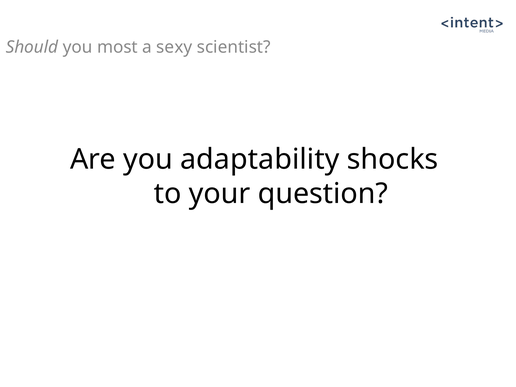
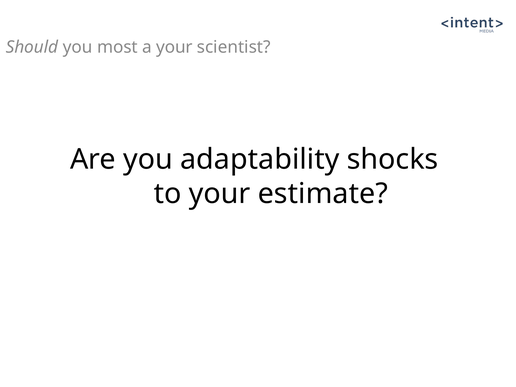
a sexy: sexy -> your (174, 47)
question: question -> estimate (323, 194)
